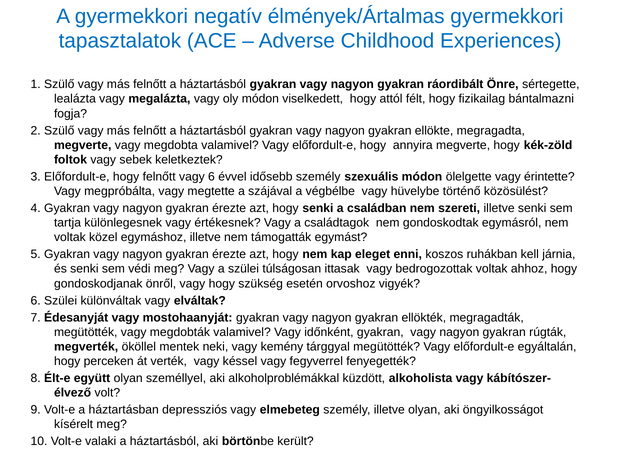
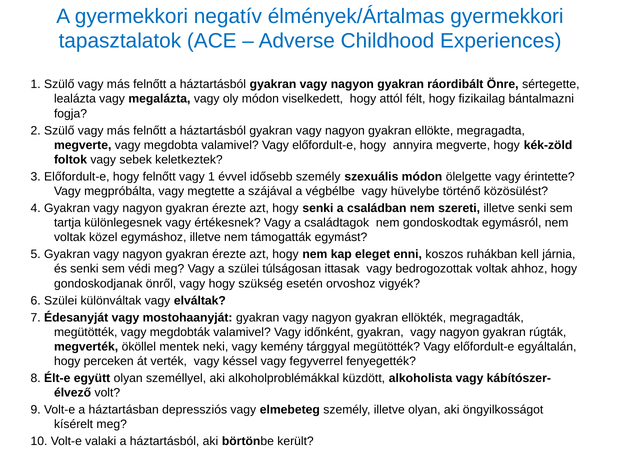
vagy 6: 6 -> 1 (211, 177)
